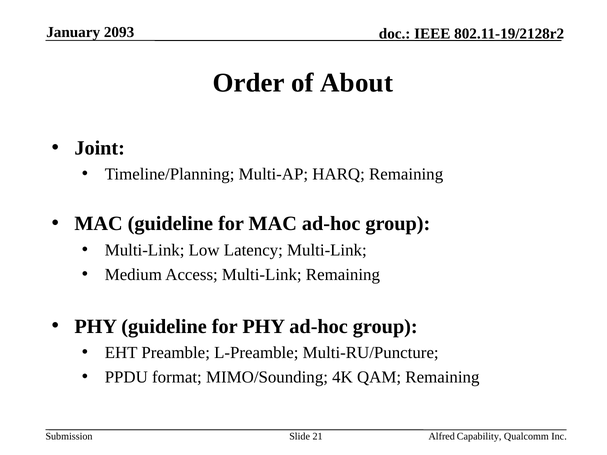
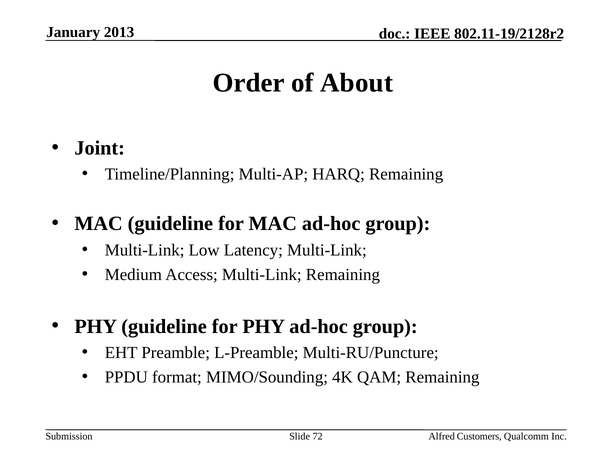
2093: 2093 -> 2013 (119, 32)
21: 21 -> 72 (318, 437)
Capability: Capability -> Customers (479, 437)
